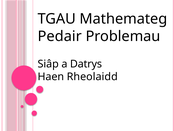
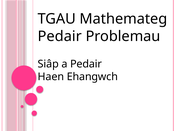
a Datrys: Datrys -> Pedair (86, 64)
Rheolaidd: Rheolaidd -> Ehangwch (92, 76)
